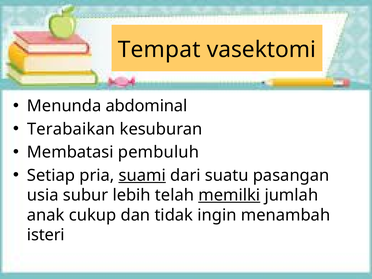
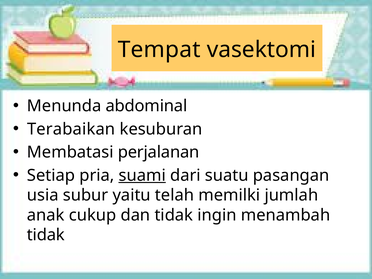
pembuluh: pembuluh -> perjalanan (159, 152)
lebih: lebih -> yaitu (132, 195)
memilki underline: present -> none (229, 195)
isteri: isteri -> tidak (46, 235)
